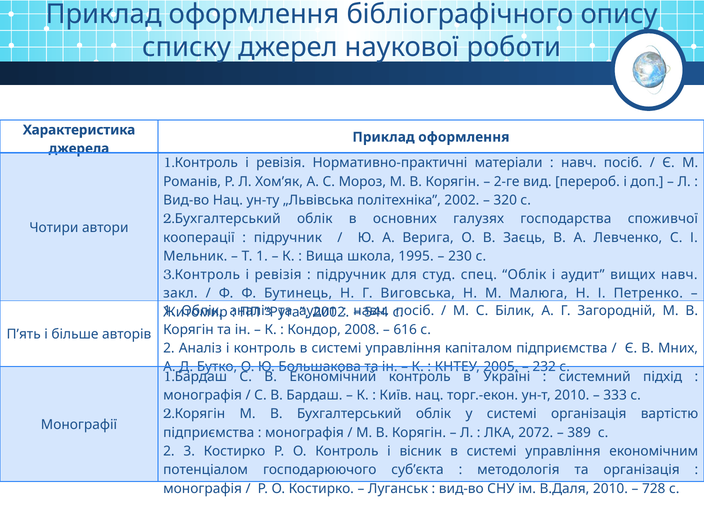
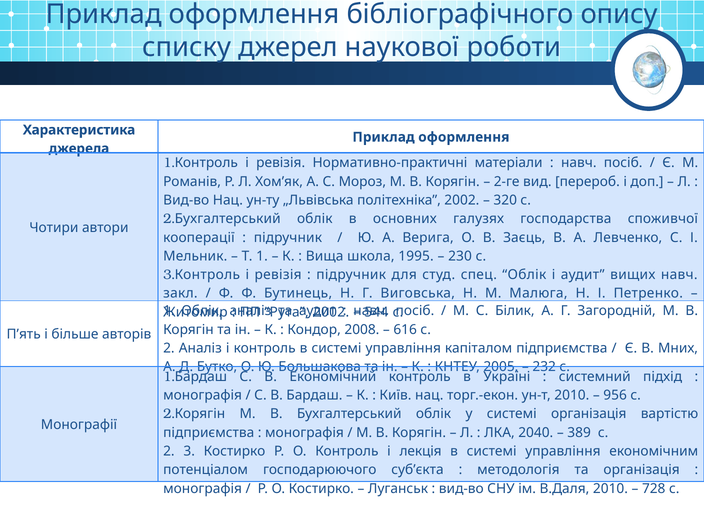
333: 333 -> 956 (615, 395)
2072: 2072 -> 2040 (536, 433)
вісник: вісник -> лекція (421, 451)
